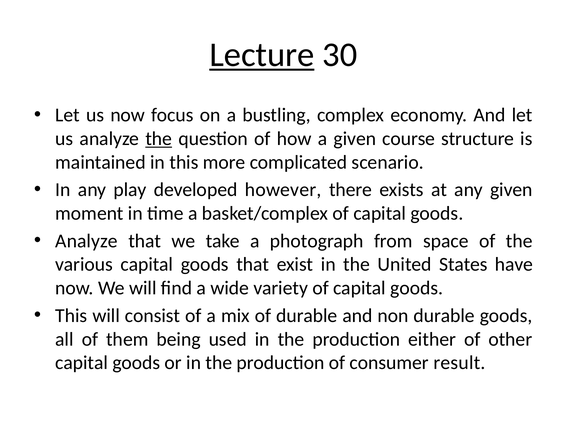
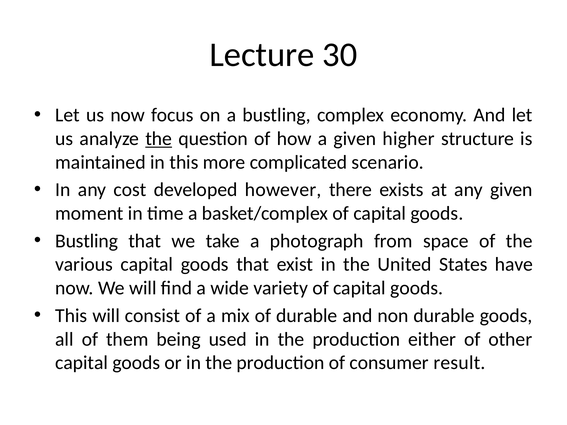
Lecture underline: present -> none (262, 55)
course: course -> higher (409, 139)
play: play -> cost (130, 190)
Analyze: Analyze -> Bustling (87, 241)
